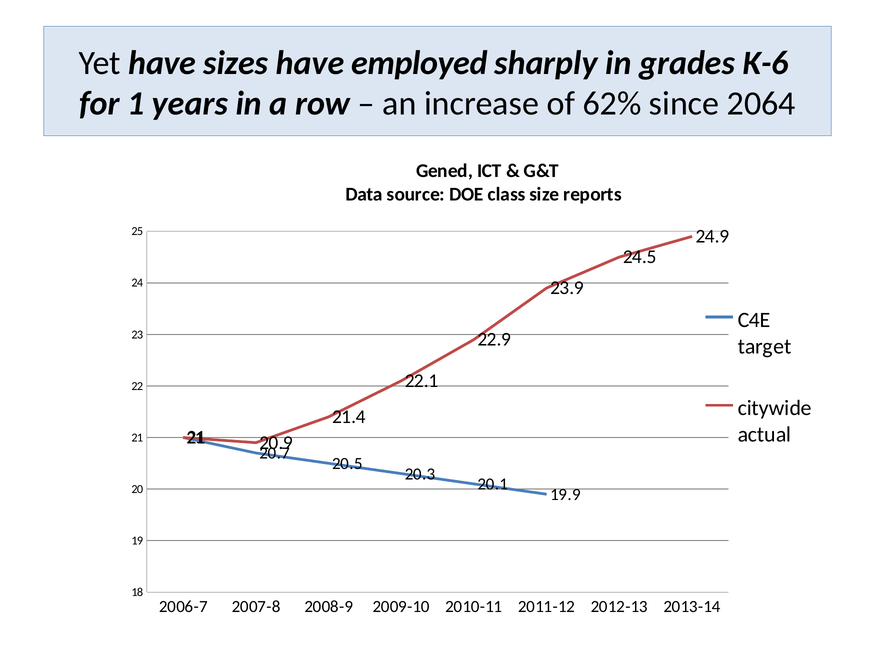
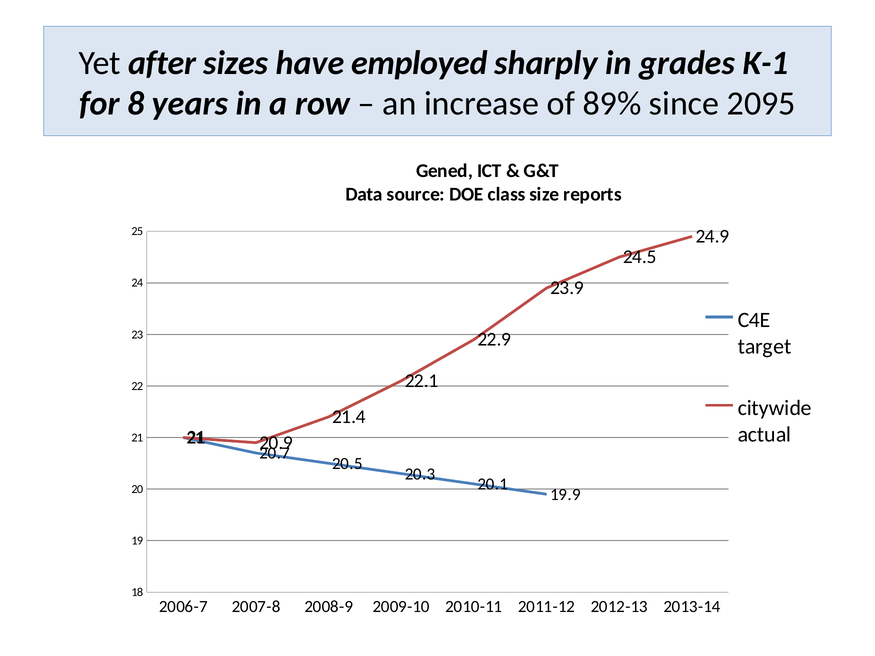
Yet have: have -> after (162, 63)
K-6: K-6 -> K-1 (766, 63)
1: 1 -> 8 (136, 104)
62%: 62% -> 89% (612, 104)
2064: 2064 -> 2095 (761, 104)
